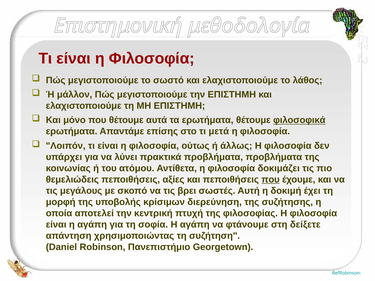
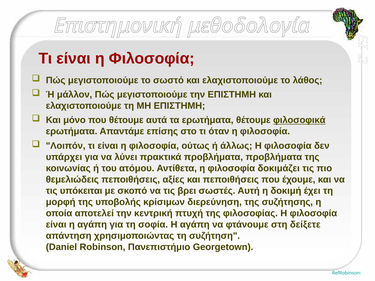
μετά: μετά -> όταν (219, 132)
που underline: present -> none (271, 180)
μεγάλους: μεγάλους -> υπόκειται (81, 191)
